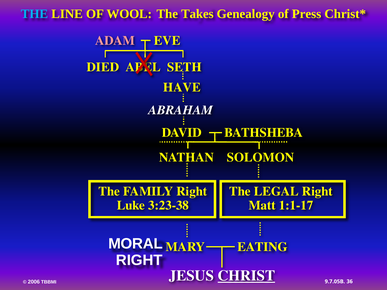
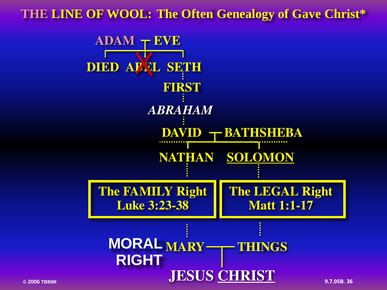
THE colour: light blue -> pink (34, 14)
Takes: Takes -> Often (197, 14)
Press: Press -> Gave (306, 14)
HAVE: HAVE -> FIRST (182, 88)
SOLOMON underline: none -> present (261, 158)
EATING: EATING -> THINGS (262, 247)
